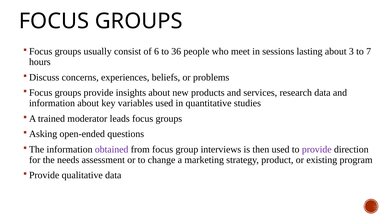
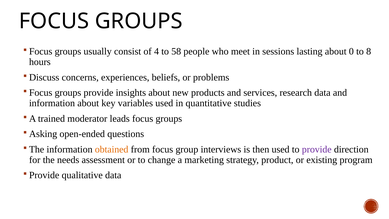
6: 6 -> 4 (156, 51)
36: 36 -> 58 (176, 51)
3: 3 -> 0 (351, 51)
7: 7 -> 8 (369, 51)
obtained colour: purple -> orange (112, 149)
